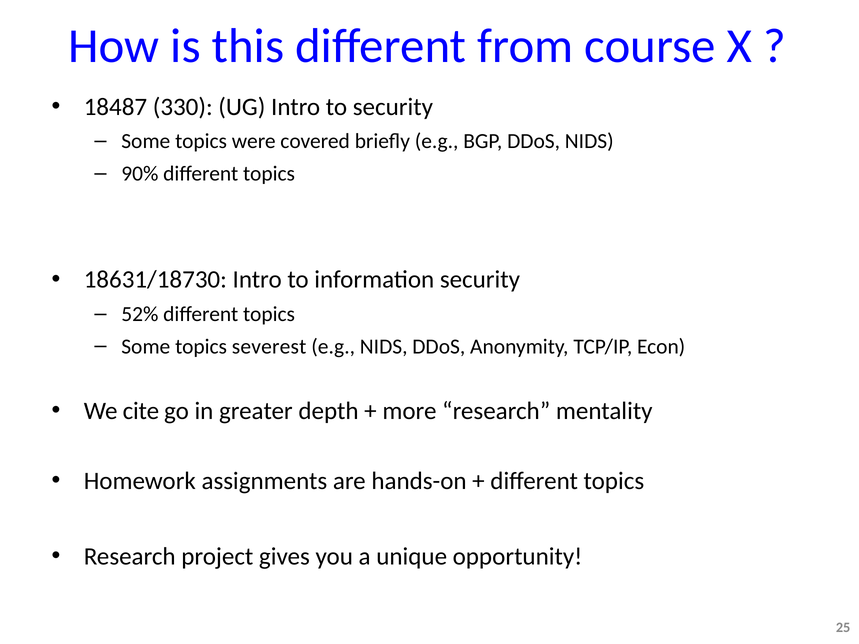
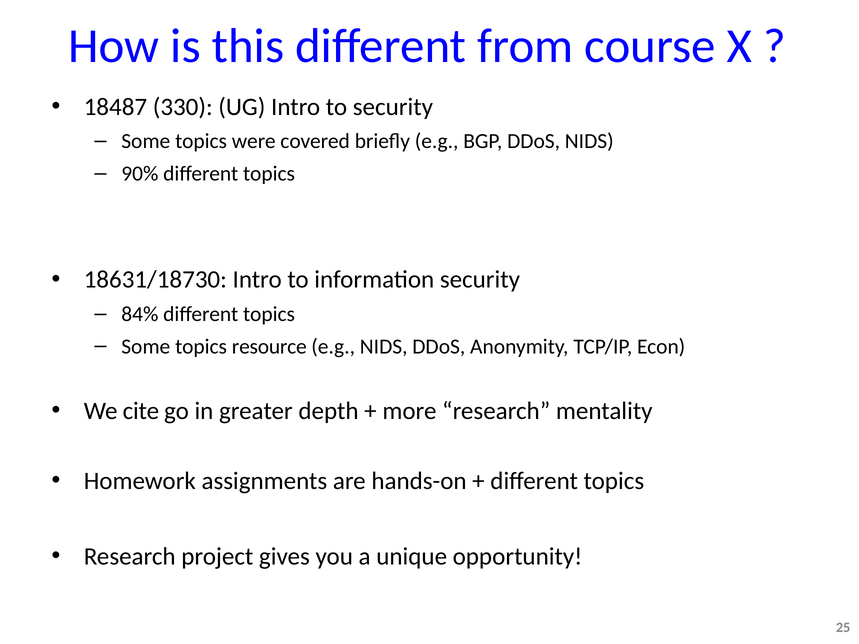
52%: 52% -> 84% (140, 314)
severest: severest -> resource (269, 347)
